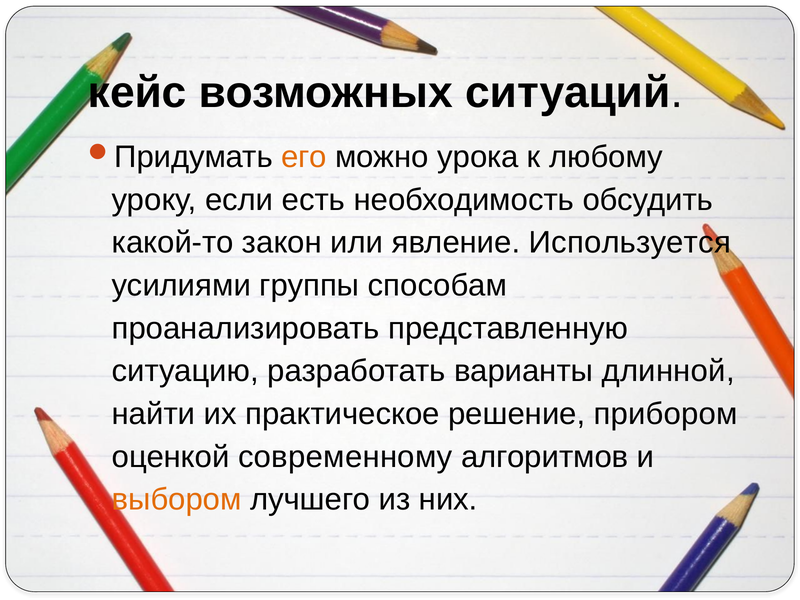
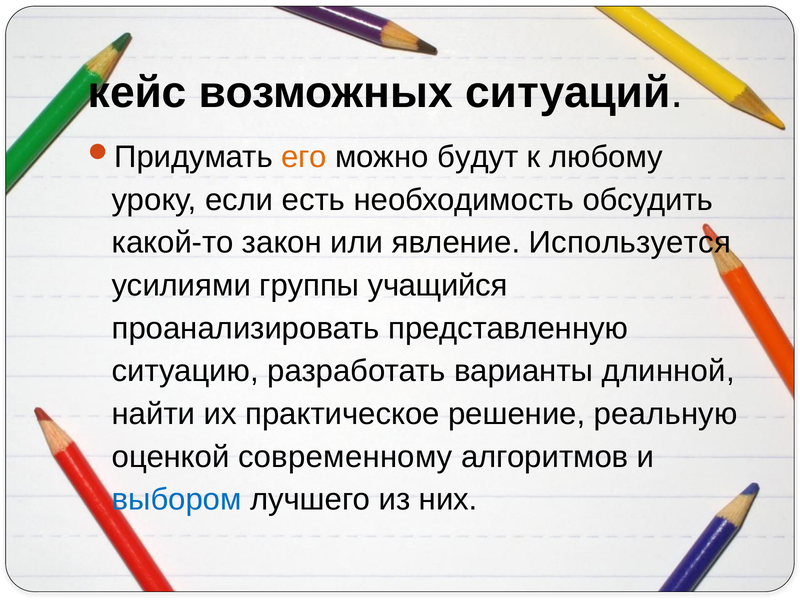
урока: урока -> будут (478, 157)
способам: способам -> учащийся (438, 285)
прибором: прибором -> реальную (666, 414)
выбором colour: orange -> blue (177, 500)
